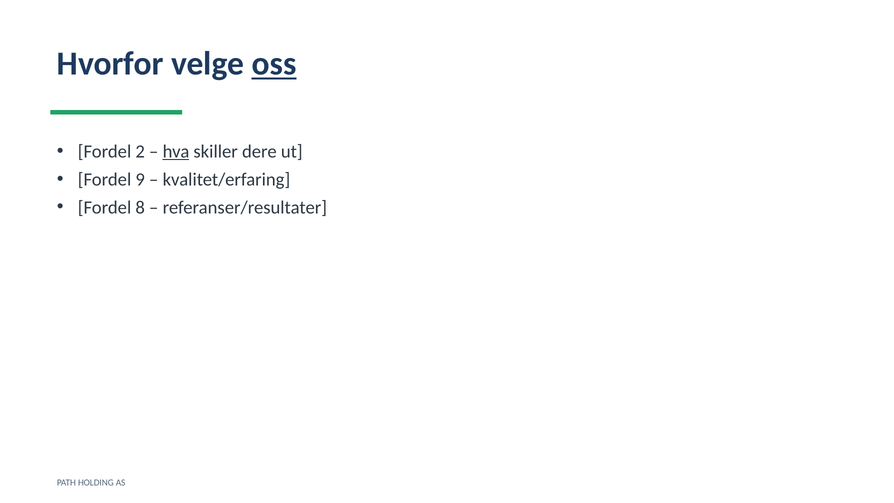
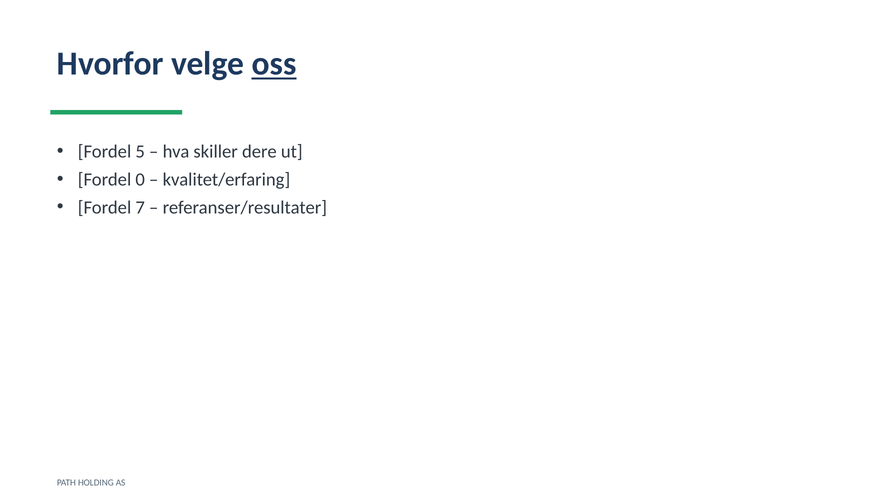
2: 2 -> 5 (140, 151)
hva underline: present -> none (176, 151)
9: 9 -> 0 (140, 179)
8: 8 -> 7 (140, 207)
